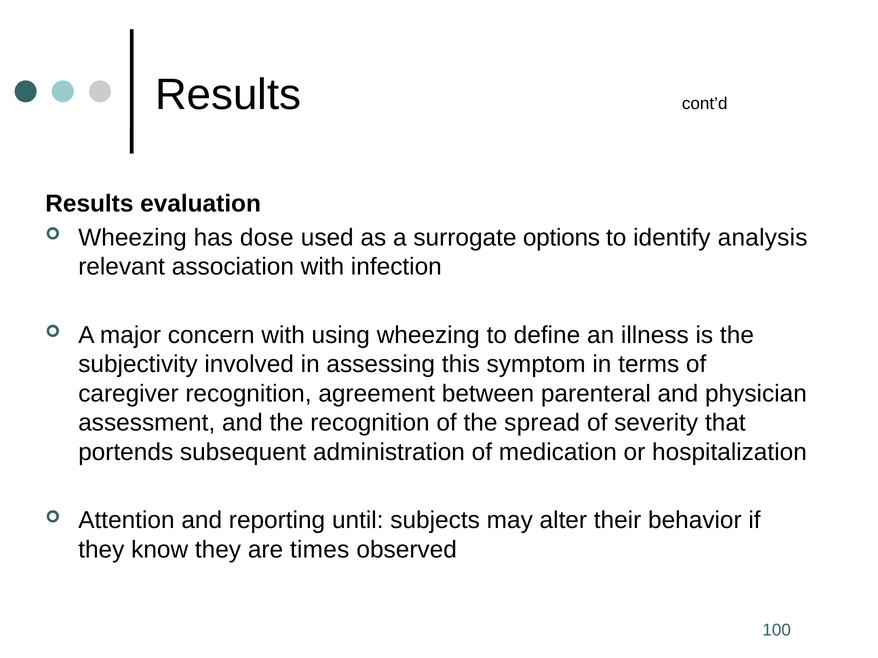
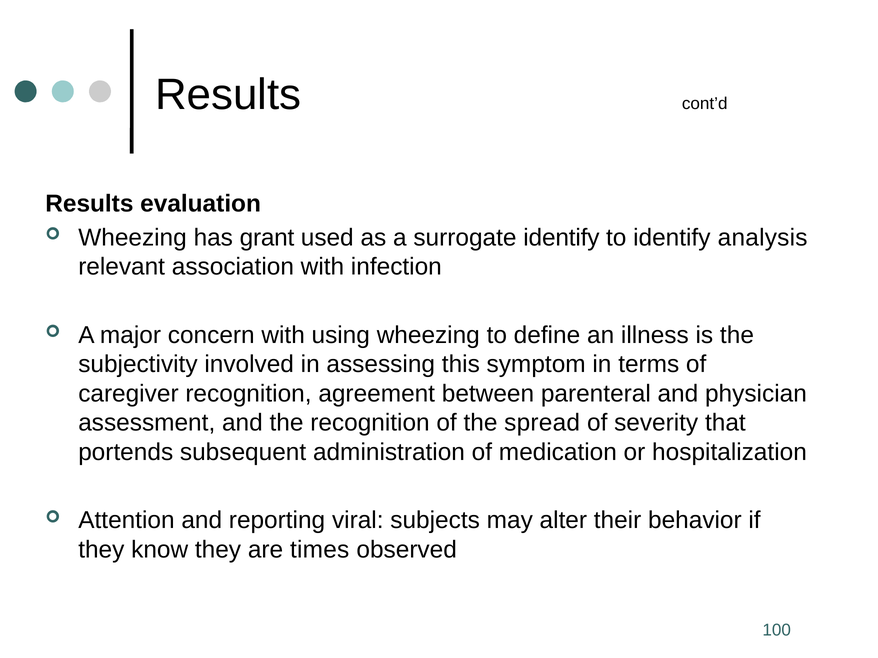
dose: dose -> grant (267, 238)
surrogate options: options -> identify (561, 238)
until: until -> viral (358, 521)
